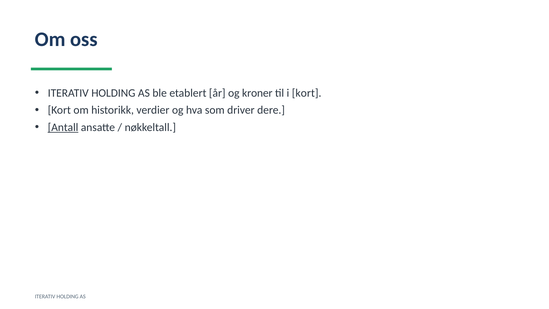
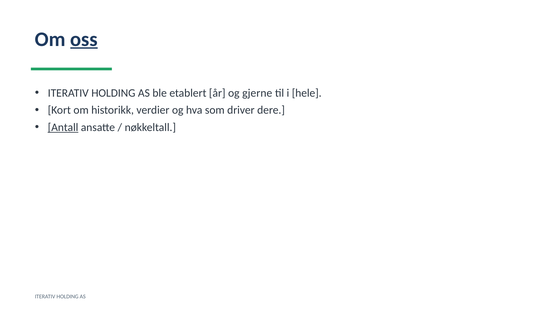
oss underline: none -> present (84, 39)
kroner: kroner -> gjerne (257, 93)
i kort: kort -> hele (307, 93)
